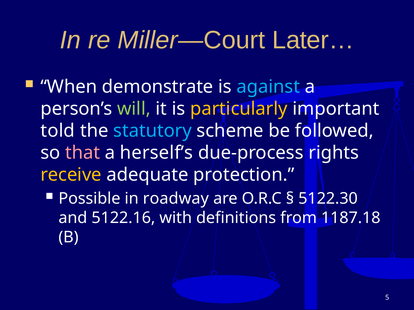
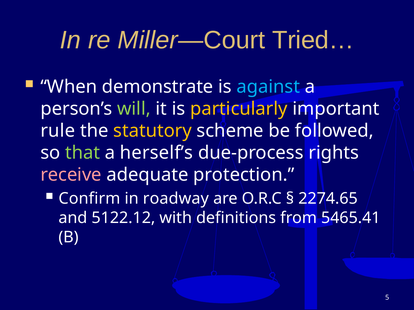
Later…: Later… -> Tried… (313, 40)
told: told -> rule (58, 131)
statutory colour: light blue -> yellow (153, 131)
that colour: pink -> light green (83, 153)
receive colour: yellow -> pink (71, 175)
Possible: Possible -> Confirm (89, 199)
5122.30: 5122.30 -> 2274.65 (328, 199)
5122.16: 5122.16 -> 5122.12 (123, 218)
1187.18: 1187.18 -> 5465.41 (351, 218)
